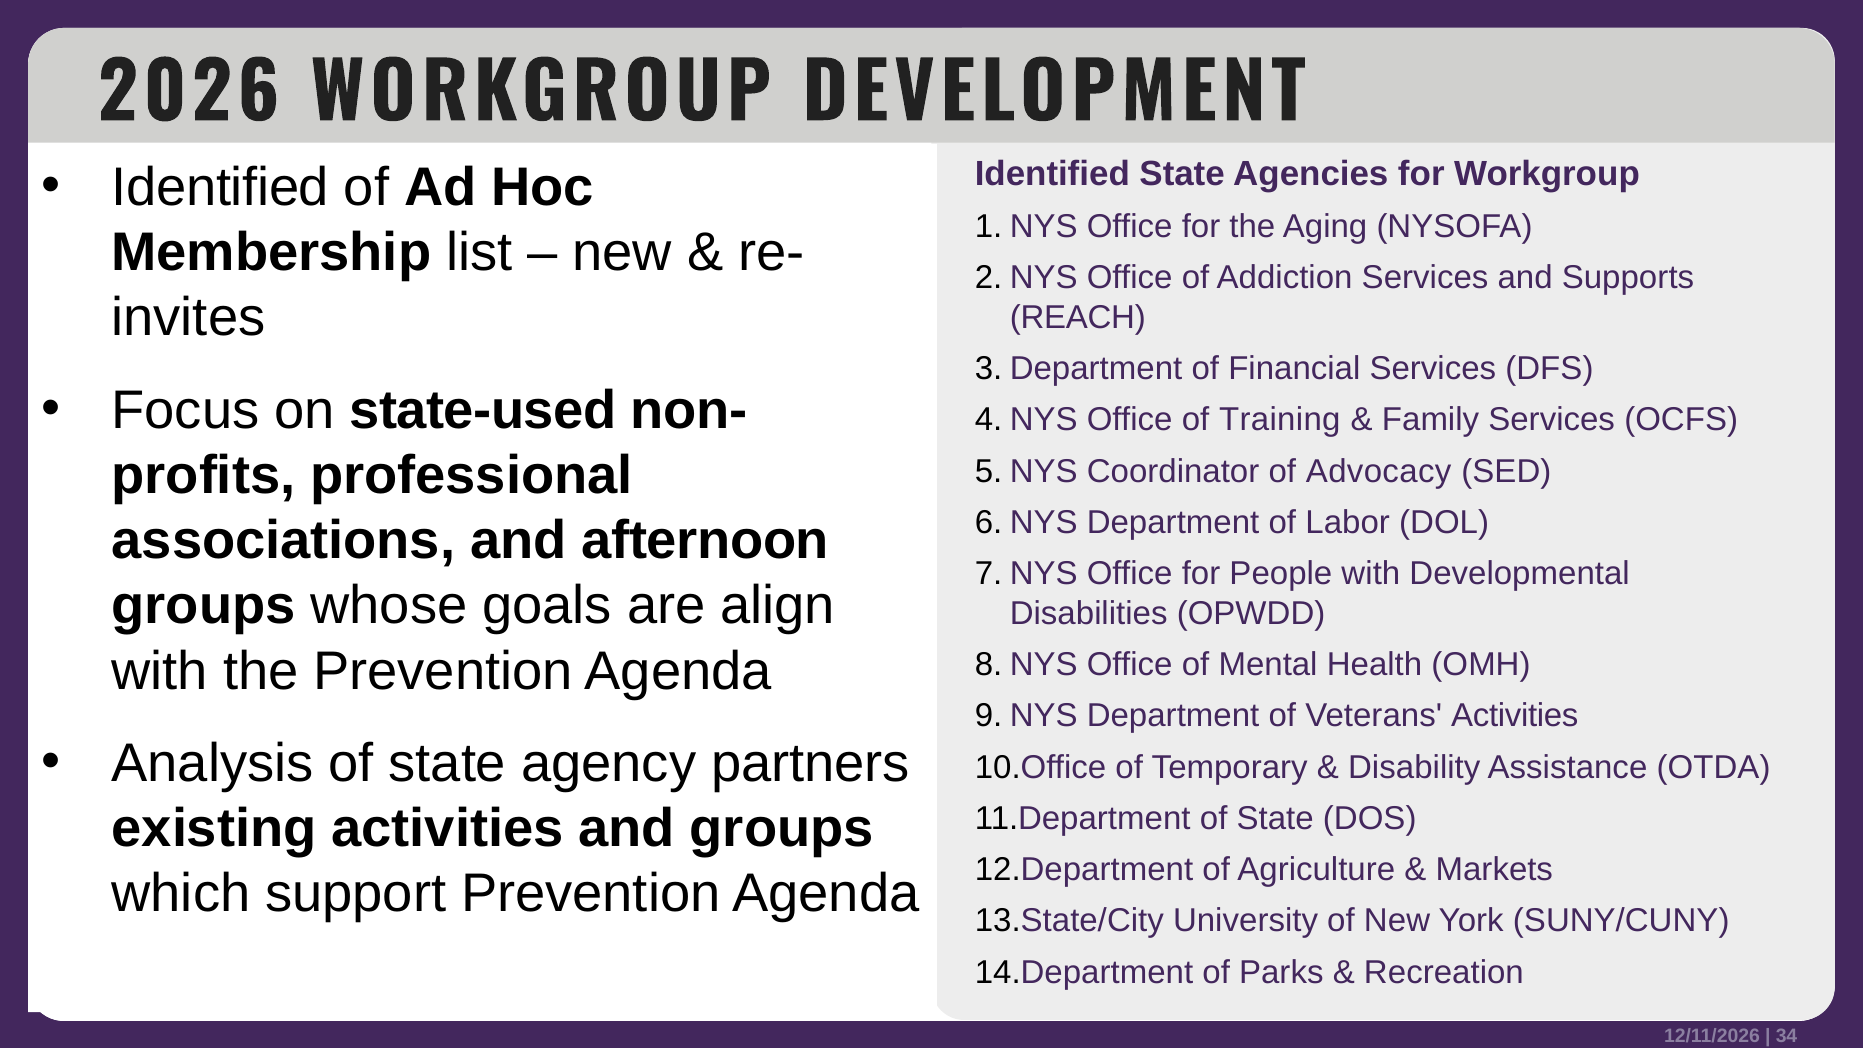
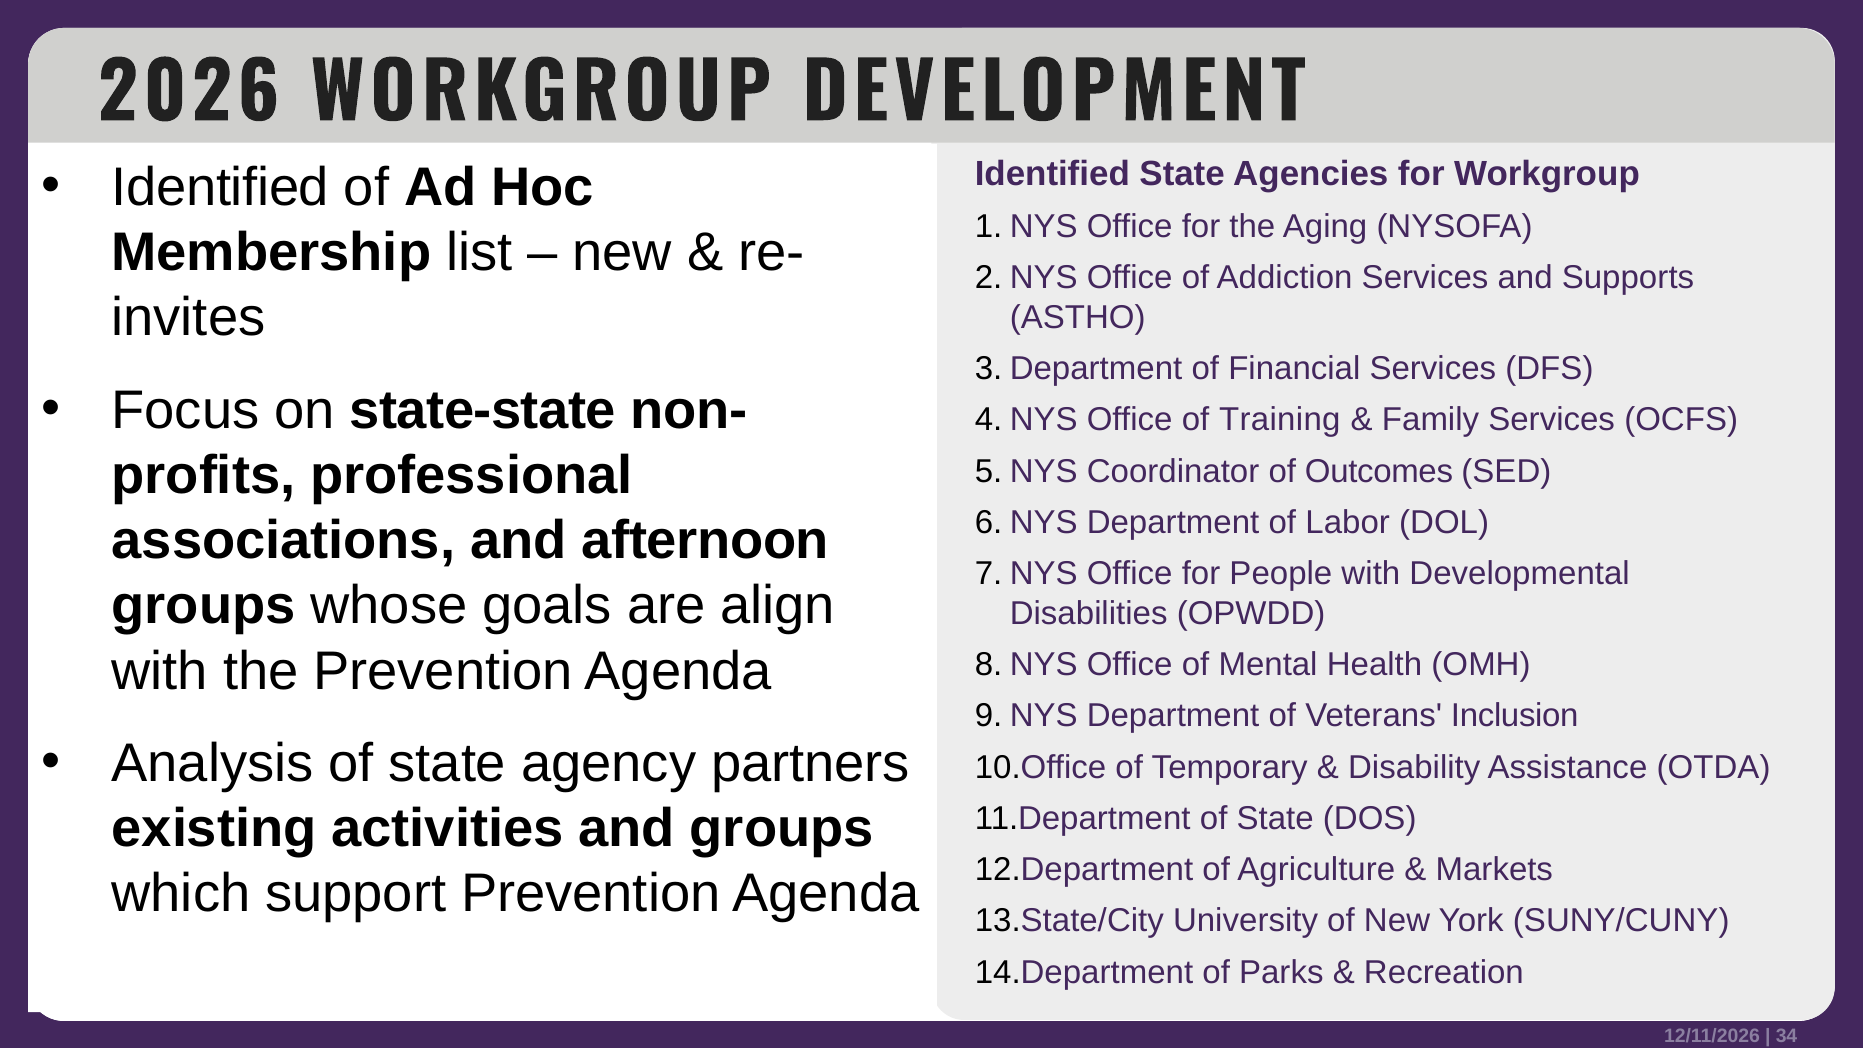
REACH: REACH -> ASTHO (1078, 317)
state-used: state-used -> state-state (483, 410)
Advocacy: Advocacy -> Outcomes (1379, 471)
Veterans Activities: Activities -> Inclusion (1515, 716)
